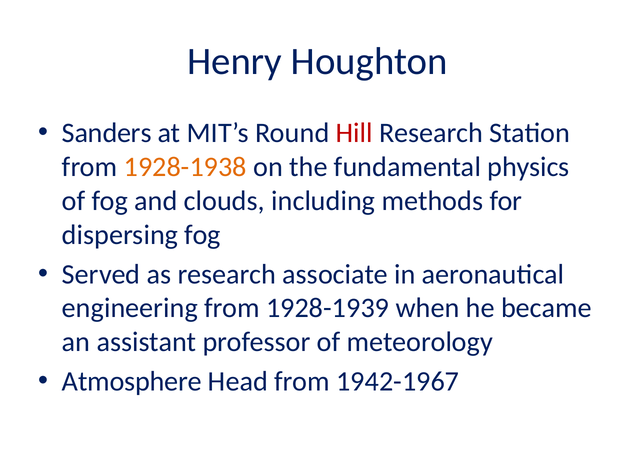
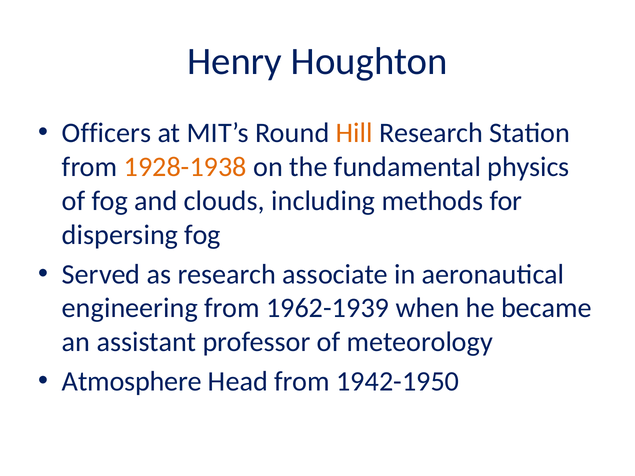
Sanders: Sanders -> Officers (107, 133)
Hill colour: red -> orange (354, 133)
1928-1939: 1928-1939 -> 1962-1939 (328, 308)
1942-1967: 1942-1967 -> 1942-1950 (398, 382)
